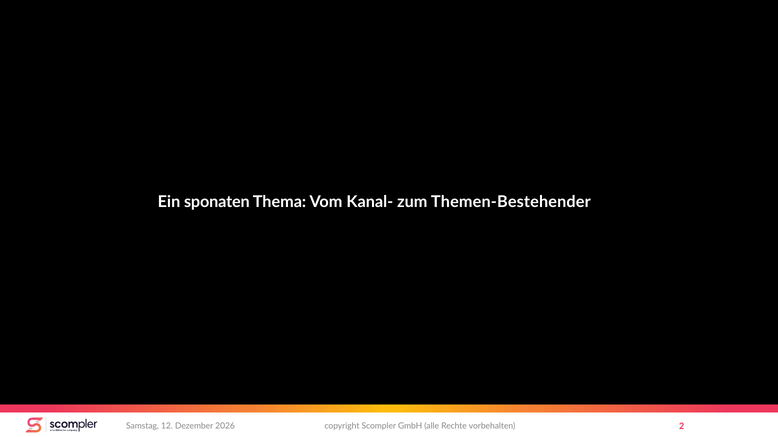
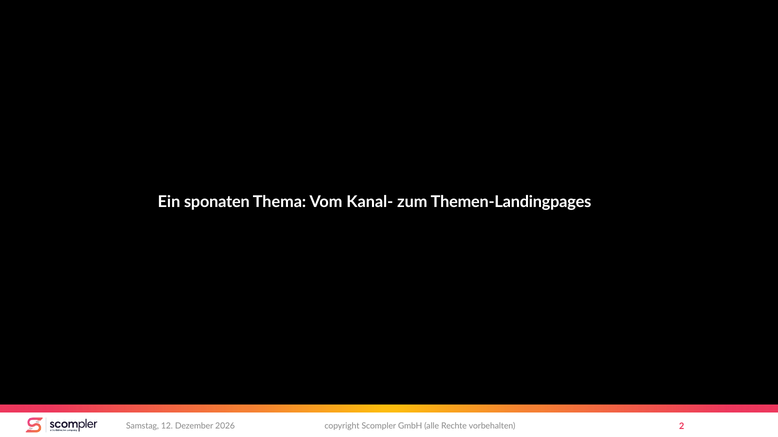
Themen-Bestehender: Themen-Bestehender -> Themen-Landingpages (511, 202)
